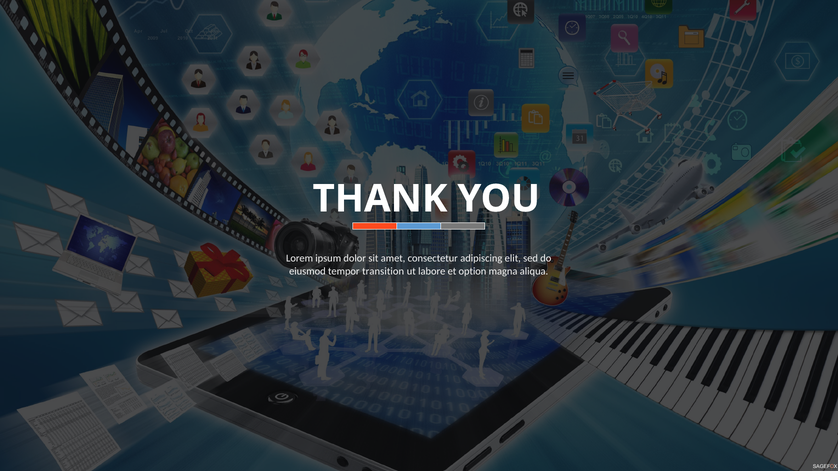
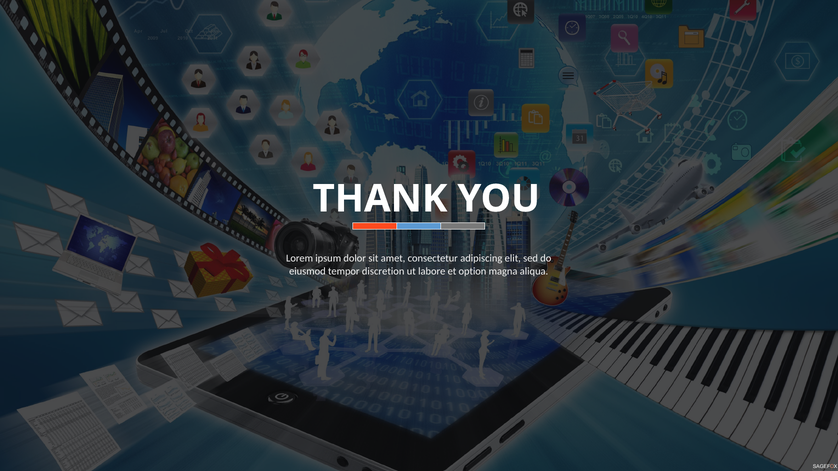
transition: transition -> discretion (383, 271)
